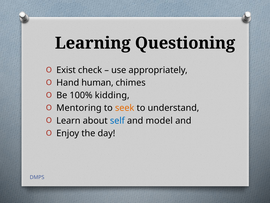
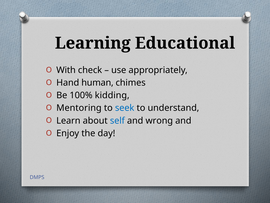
Questioning: Questioning -> Educational (185, 43)
Exist: Exist -> With (66, 70)
seek colour: orange -> blue (125, 108)
model: model -> wrong (159, 120)
